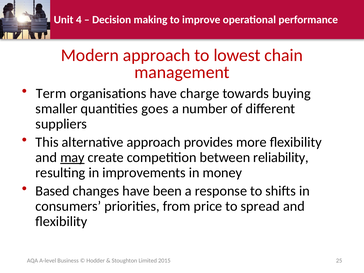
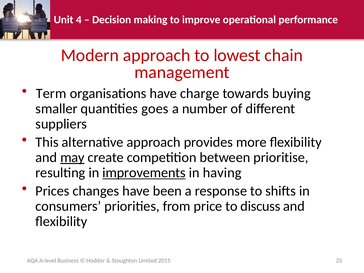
reliability: reliability -> prioritise (281, 157)
improvements underline: none -> present (144, 173)
money: money -> having (222, 173)
Based: Based -> Prices (52, 191)
spread: spread -> discuss (260, 206)
